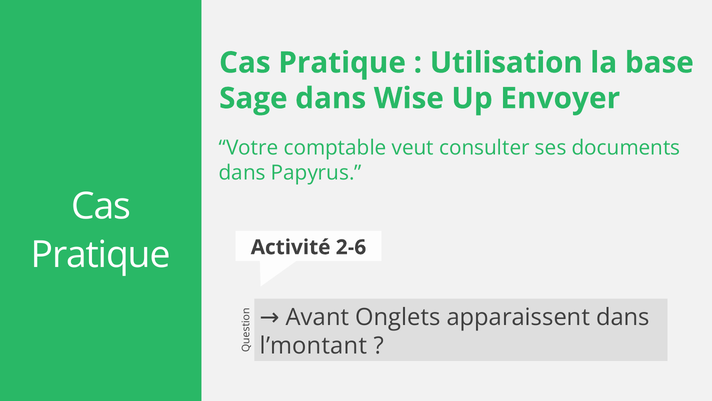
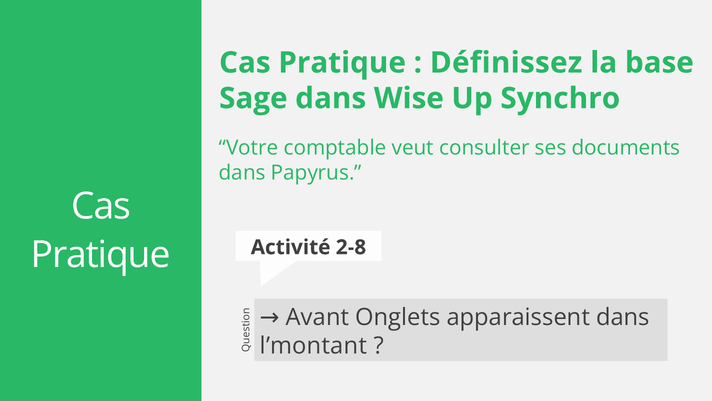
Utilisation: Utilisation -> Définissez (506, 63)
Envoyer: Envoyer -> Synchro (560, 98)
2-6: 2-6 -> 2-8 (351, 247)
